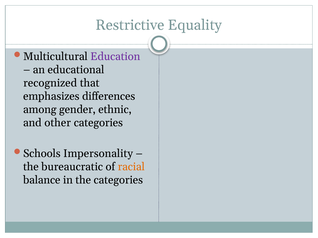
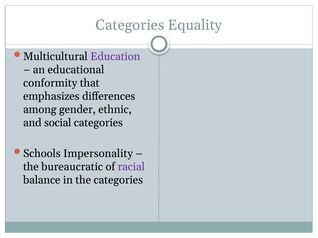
Restrictive: Restrictive -> Categories (130, 25)
recognized: recognized -> conformity (50, 83)
other: other -> social (58, 123)
racial colour: orange -> purple (131, 167)
